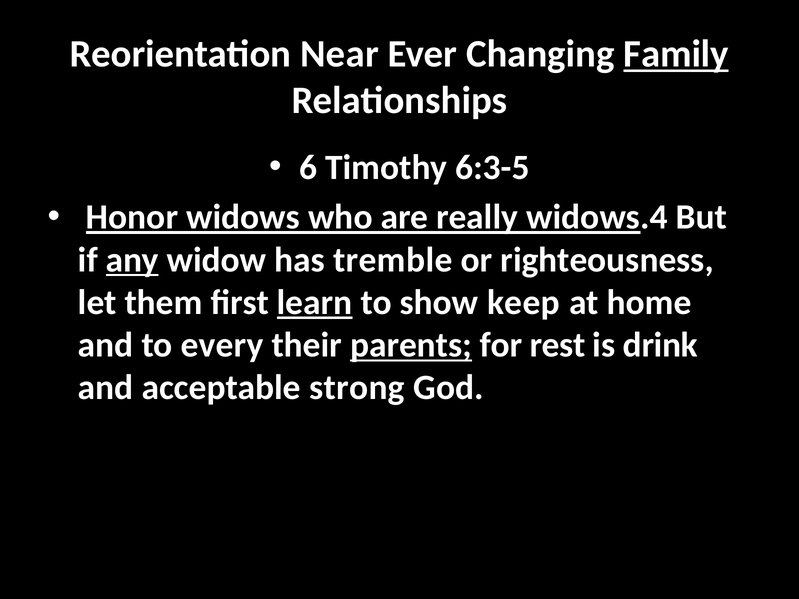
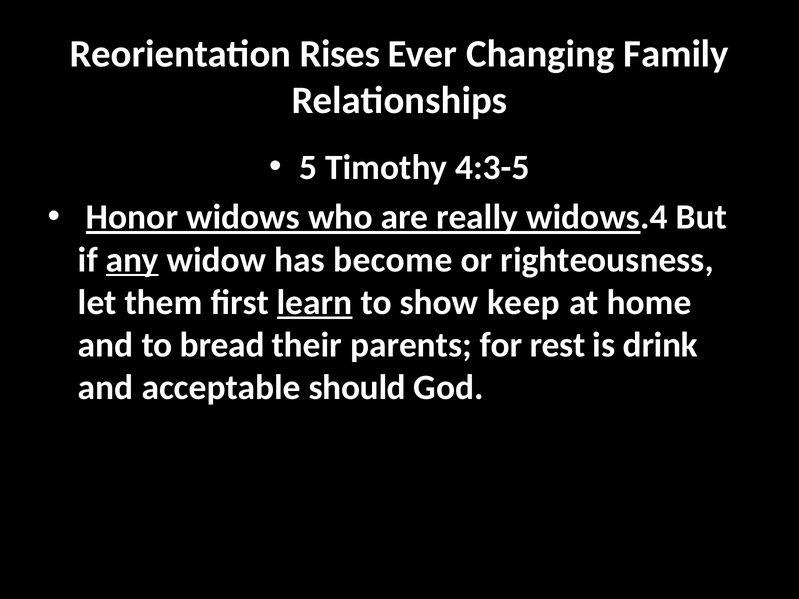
Near: Near -> Rises (340, 54)
Family underline: present -> none (676, 54)
6: 6 -> 5 (308, 168)
6:3-5: 6:3-5 -> 4:3-5 (492, 168)
tremble: tremble -> become (393, 260)
every: every -> bread (222, 345)
parents underline: present -> none (411, 345)
strong: strong -> should (357, 388)
